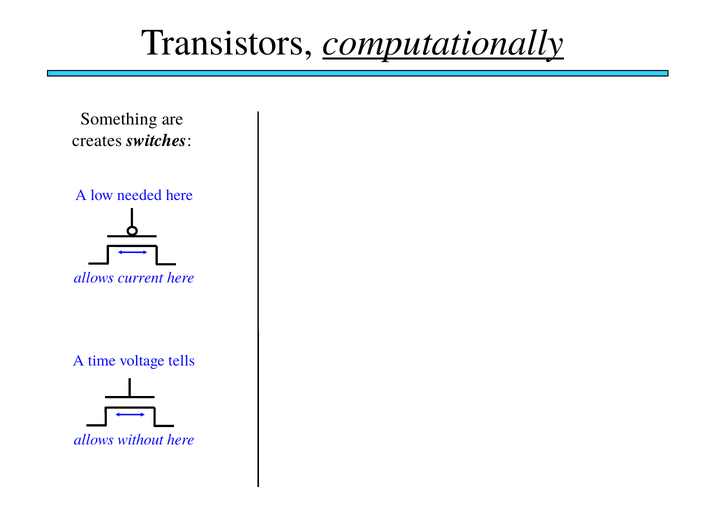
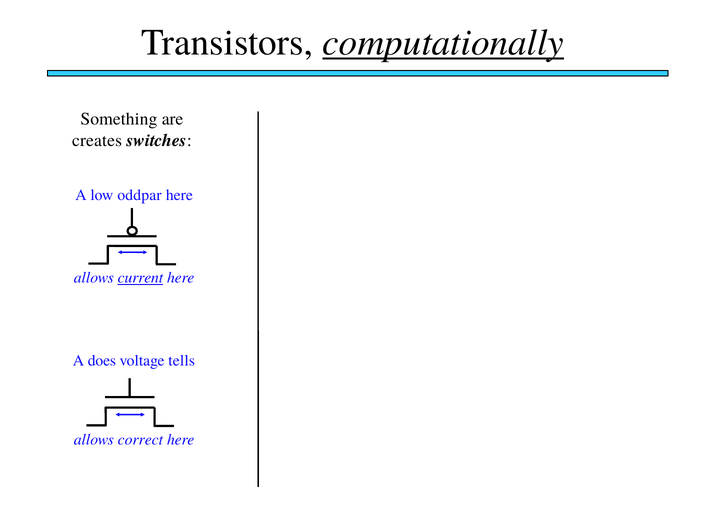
needed: needed -> oddpar (139, 195)
current underline: none -> present (140, 278)
time: time -> does (102, 361)
without: without -> correct (140, 440)
